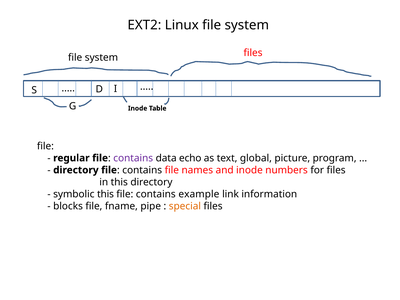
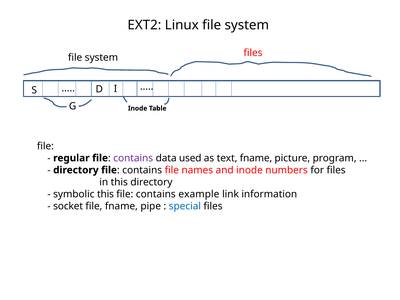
echo: echo -> used (190, 158)
text global: global -> fname (256, 158)
blocks: blocks -> socket (68, 206)
special colour: orange -> blue (185, 206)
